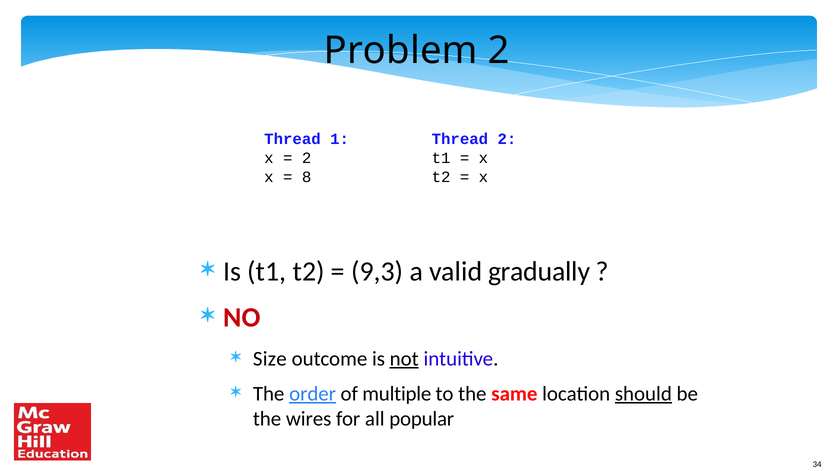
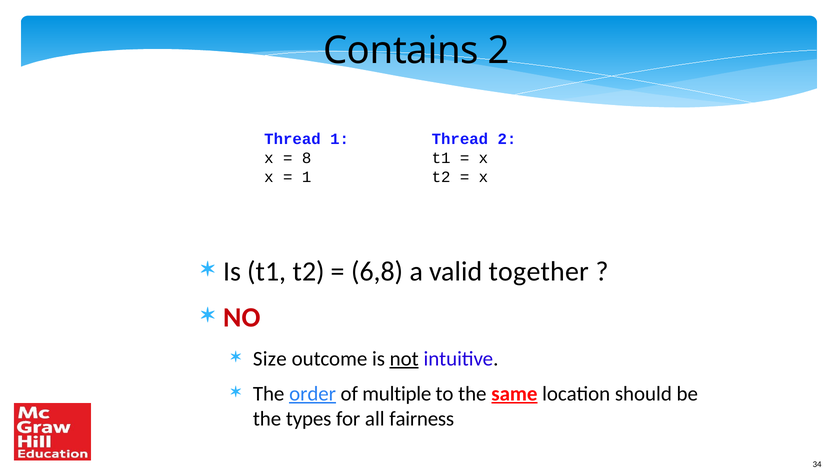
Problem: Problem -> Contains (401, 51)
2: 2 -> 8 (307, 158)
8: 8 -> 1 (307, 177)
9,3: 9,3 -> 6,8 (377, 272)
gradually: gradually -> together (539, 272)
same underline: none -> present (514, 394)
should underline: present -> none (643, 394)
wires: wires -> types (309, 419)
popular: popular -> fairness (422, 419)
